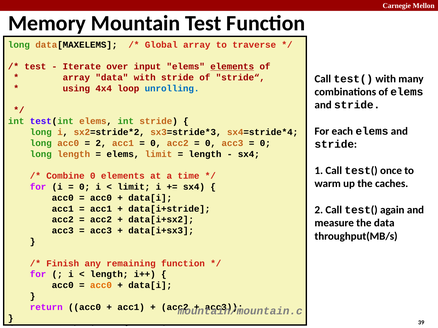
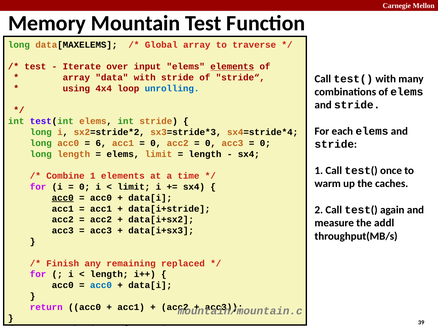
2: 2 -> 6 (101, 143)
Combine 0: 0 -> 1 (93, 176)
acc0 underline: none -> present (63, 198)
the data: data -> addl (384, 223)
remaining function: function -> replaced (183, 264)
acc0 colour: orange -> blue (101, 286)
